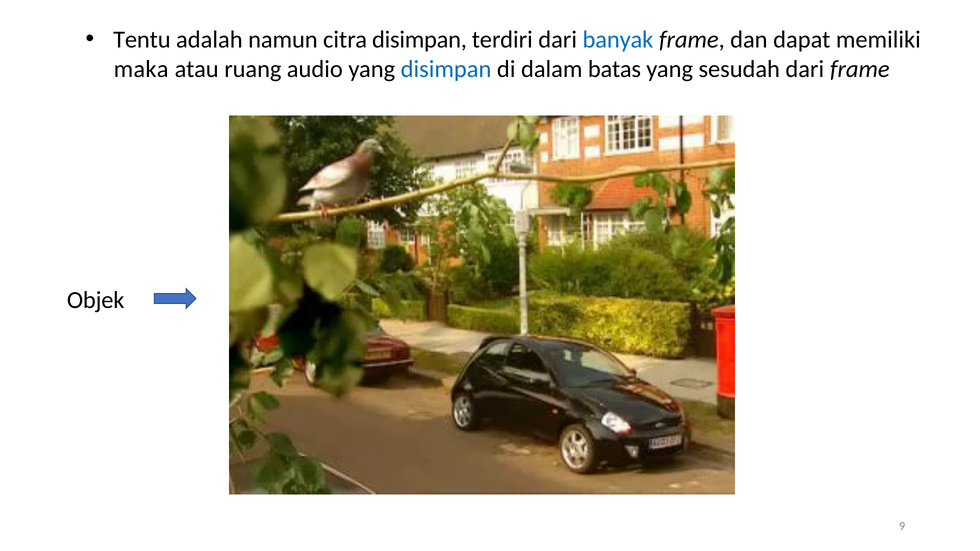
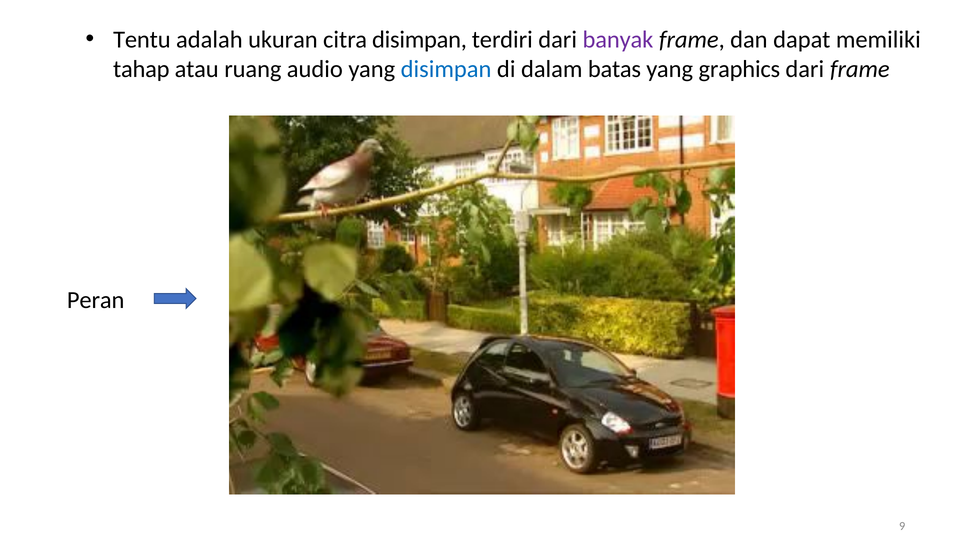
namun: namun -> ukuran (283, 40)
banyak colour: blue -> purple (618, 40)
maka: maka -> tahap (141, 69)
sesudah: sesudah -> graphics (739, 69)
Objek: Objek -> Peran (96, 300)
